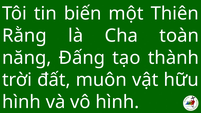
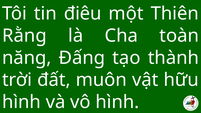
biến: biến -> điêu (83, 14)
